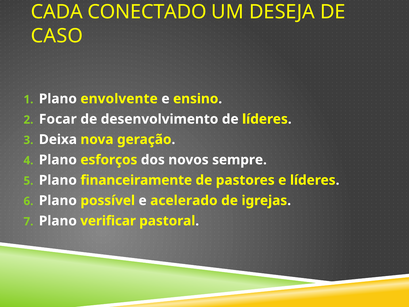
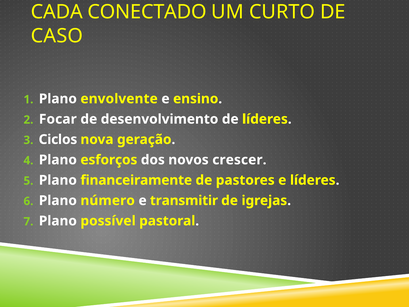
DESEJA: DESEJA -> CURTO (282, 12)
Deixa: Deixa -> Ciclos (58, 139)
sempre: sempre -> crescer (239, 160)
possível: possível -> número (108, 200)
acelerado: acelerado -> transmitir (184, 200)
verificar: verificar -> possível (108, 221)
